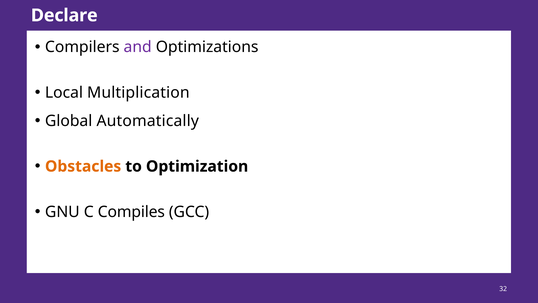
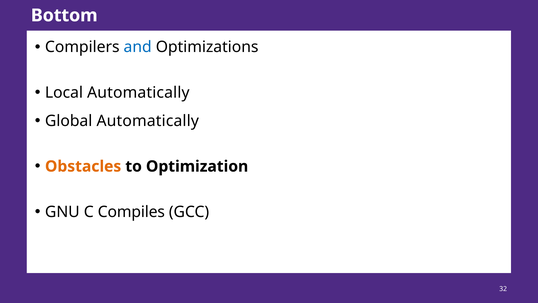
Declare: Declare -> Bottom (64, 15)
and colour: purple -> blue (138, 47)
Local Multiplication: Multiplication -> Automatically (138, 93)
